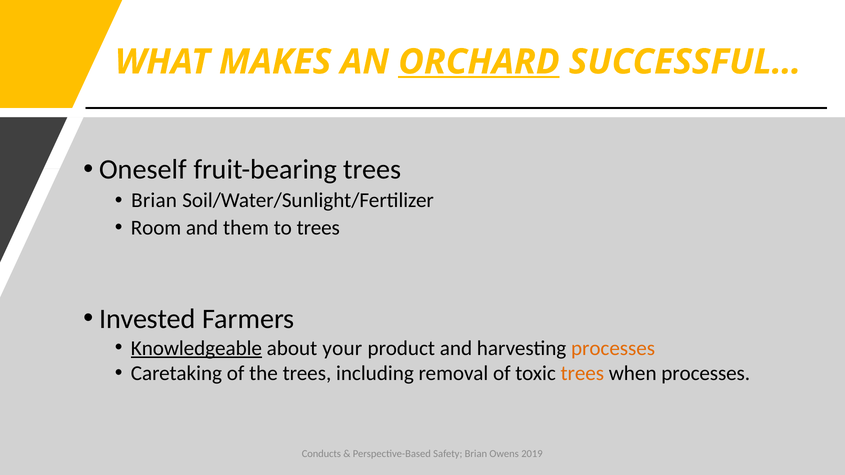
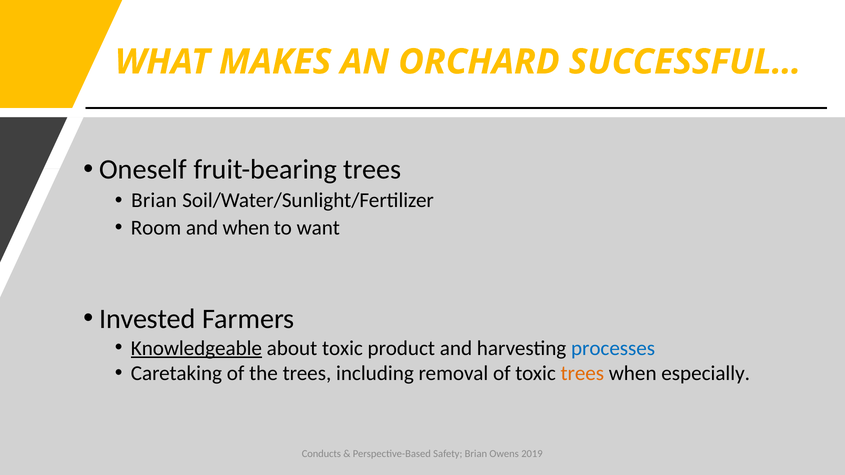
ORCHARD underline: present -> none (479, 62)
and them: them -> when (246, 228)
to trees: trees -> want (318, 228)
about your: your -> toxic (342, 348)
processes colour: orange -> blue (613, 348)
when processes: processes -> especially (706, 374)
